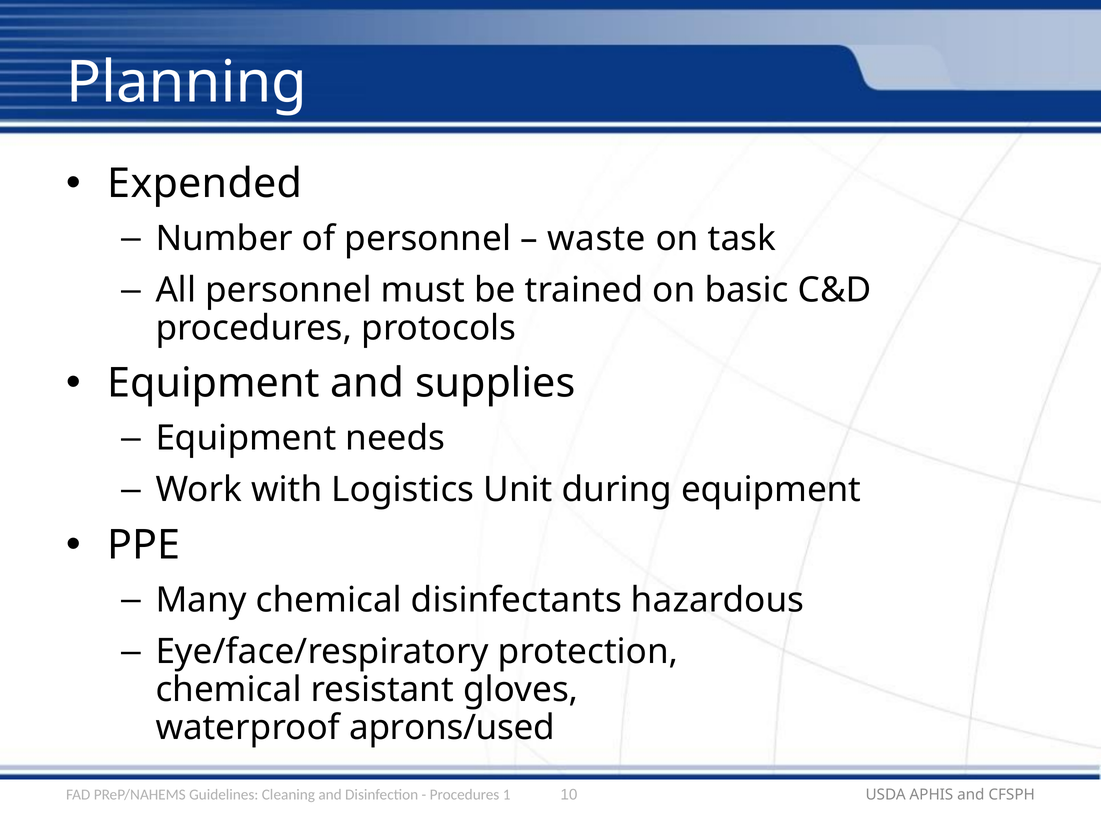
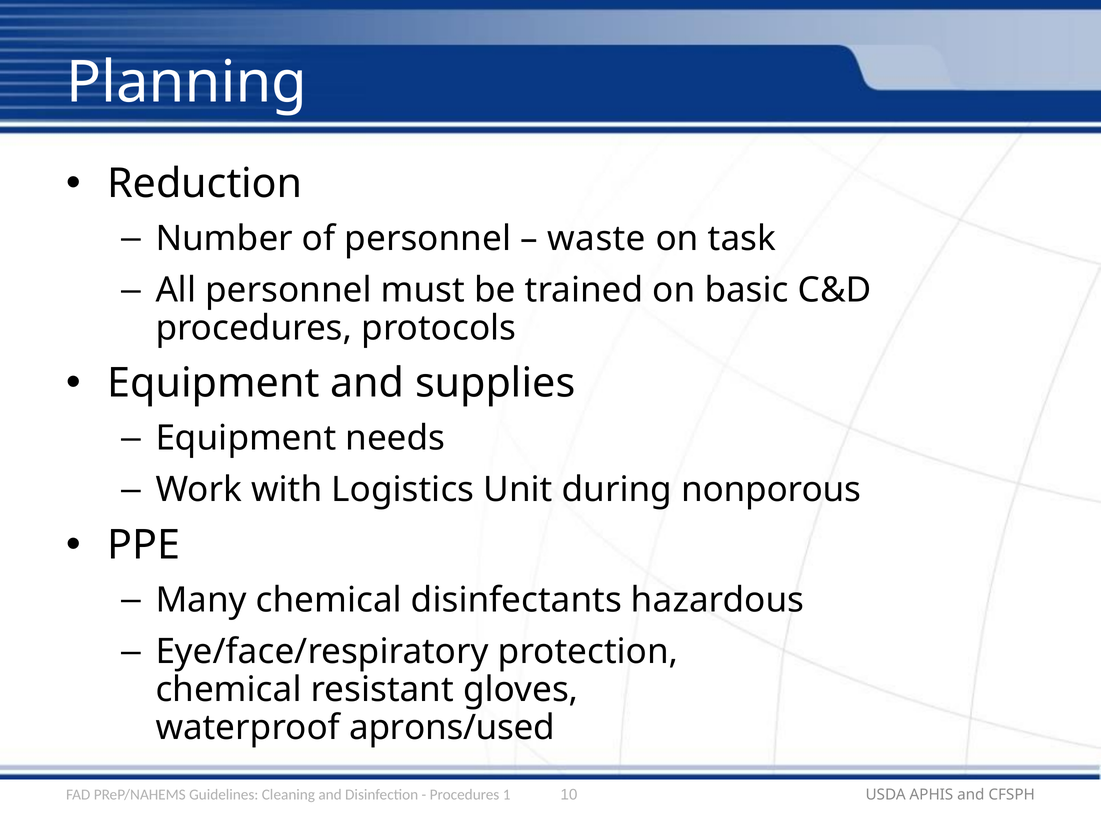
Expended: Expended -> Reduction (205, 184)
during equipment: equipment -> nonporous (771, 490)
